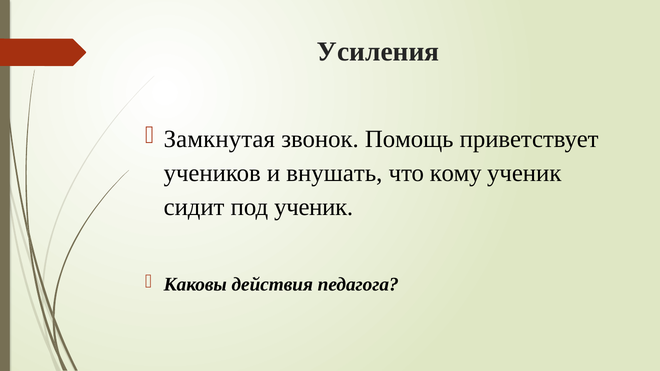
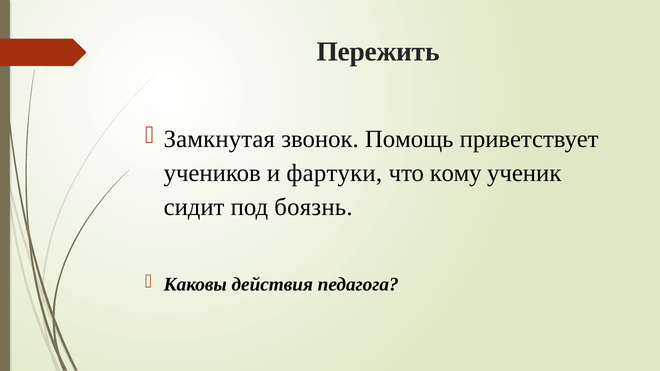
Усиления: Усиления -> Пережить (378, 52)
внушать: внушать -> фартуки (334, 173)
под ученик: ученик -> боязнь (313, 207)
